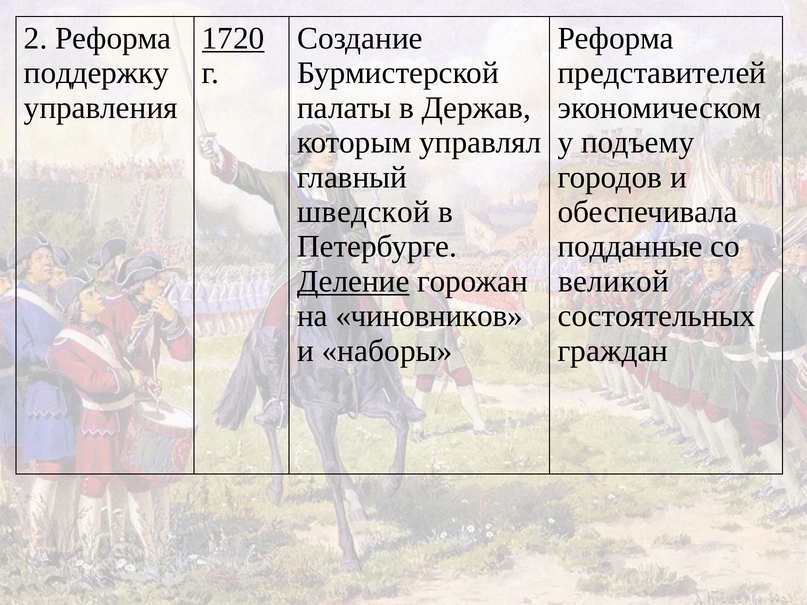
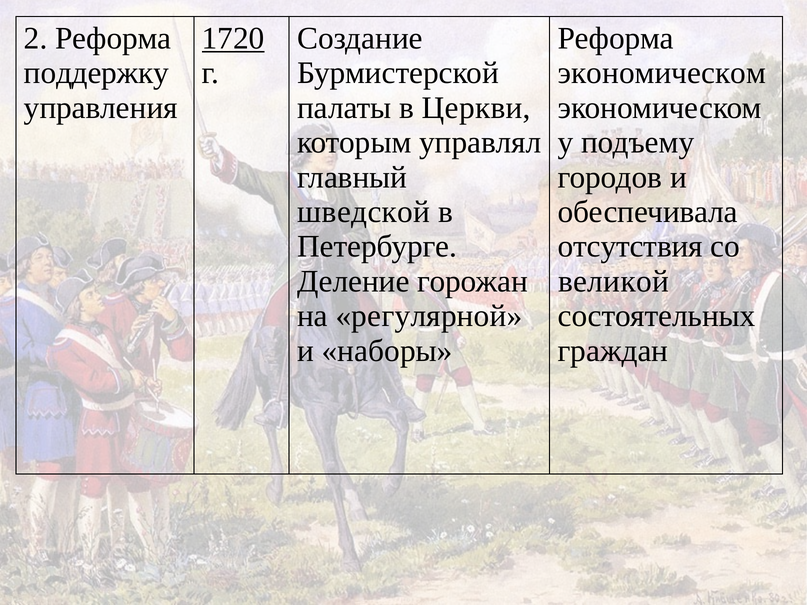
представителей: представителей -> экономическом (662, 73)
Держав: Держав -> Церкви (476, 108)
подданные: подданные -> отсутствия (630, 247)
Деление underline: present -> none (353, 281)
чиновников: чиновников -> регулярной (429, 316)
